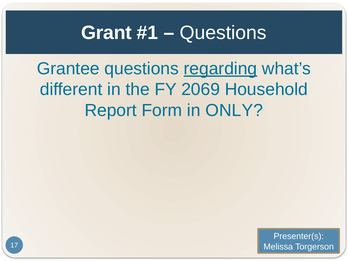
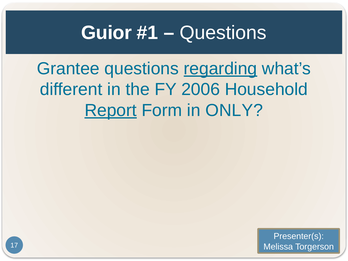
Grant: Grant -> Guior (106, 33)
2069: 2069 -> 2006 (201, 90)
Report underline: none -> present (111, 110)
